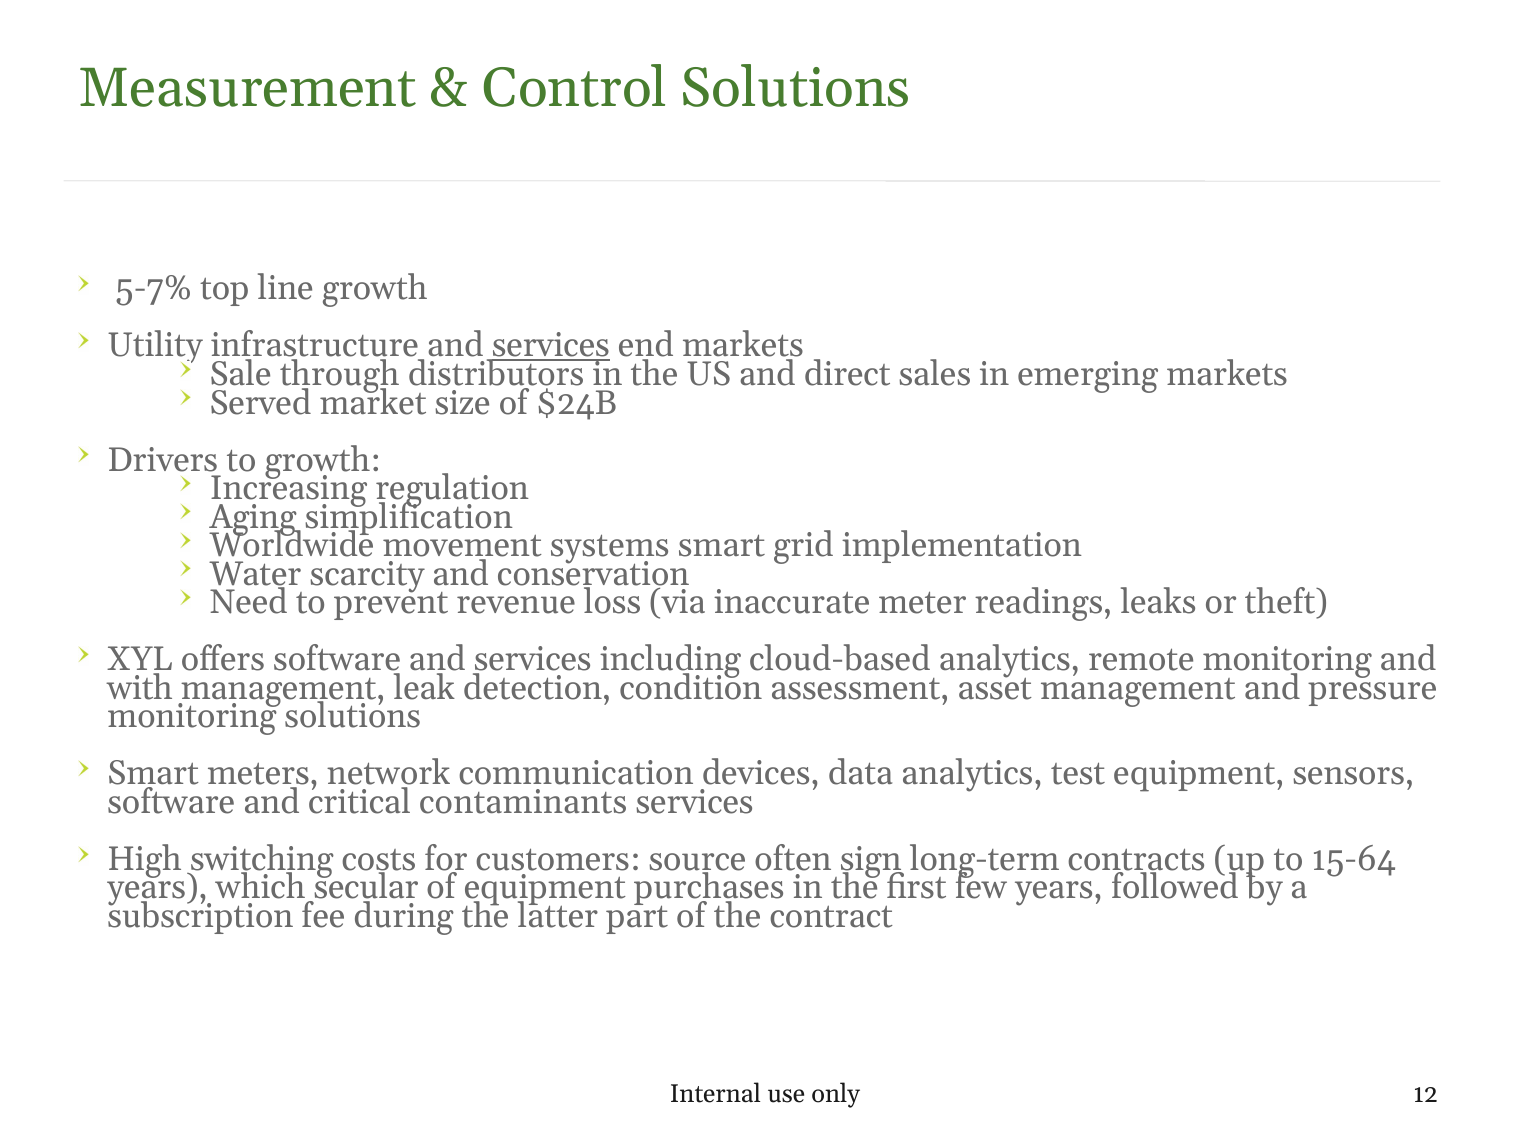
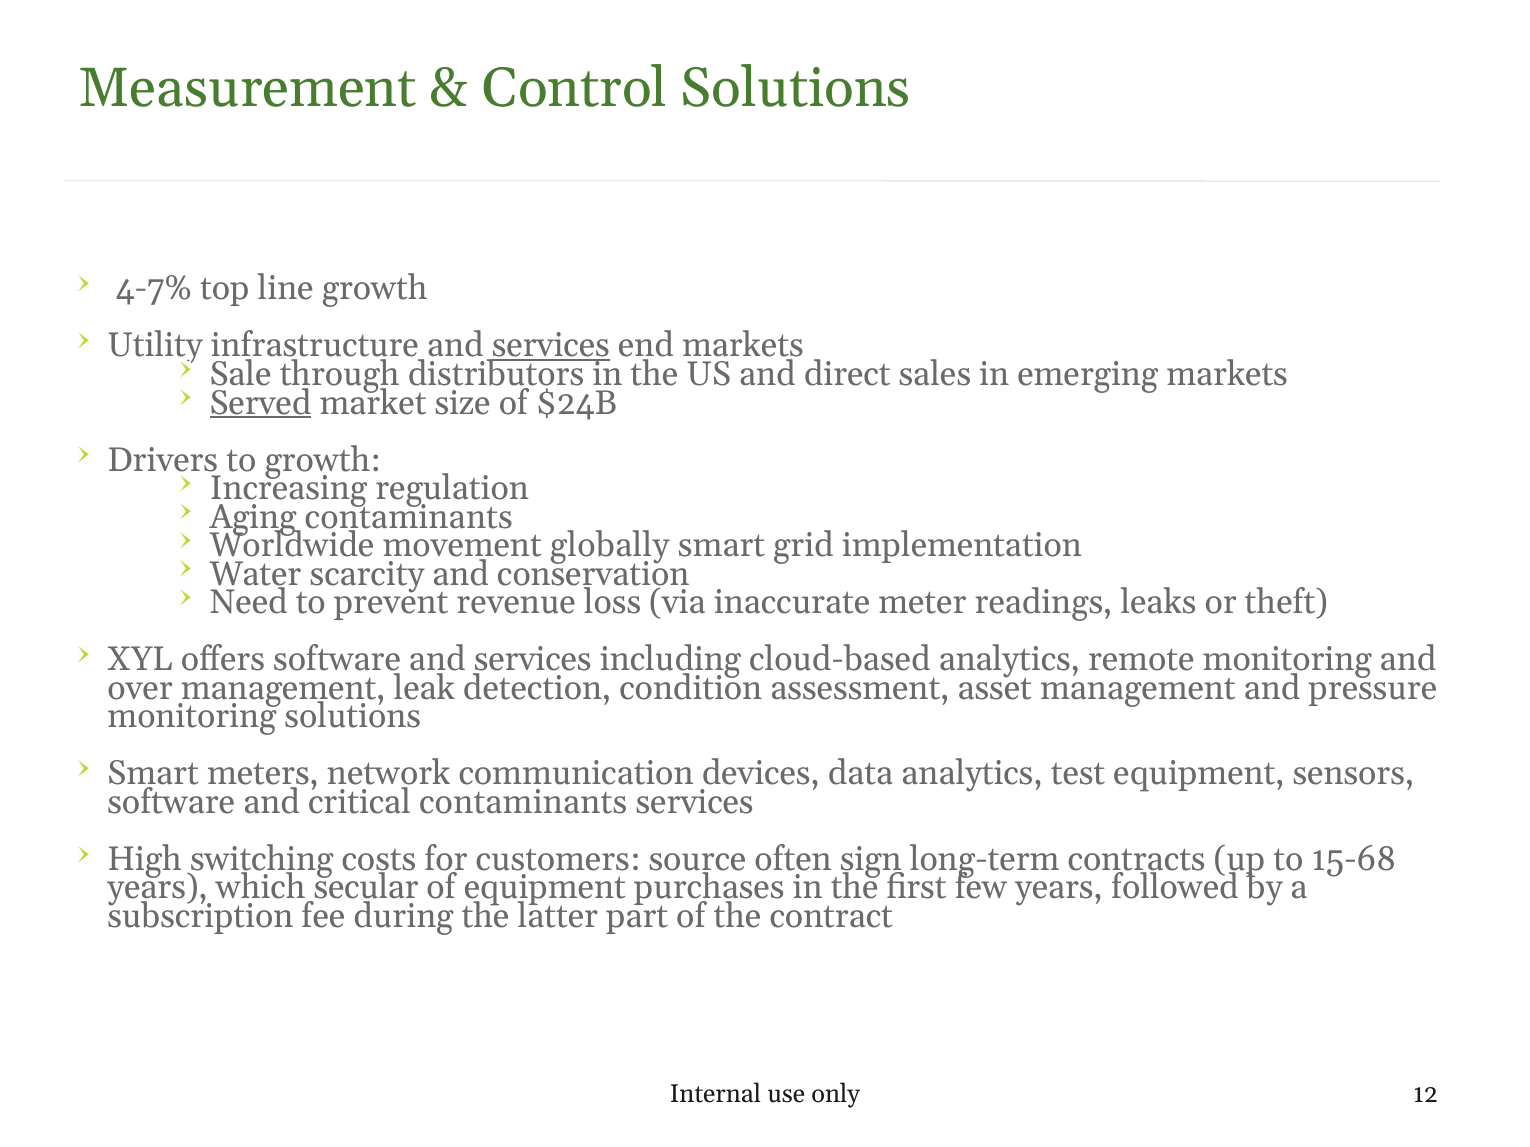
5-7%: 5-7% -> 4-7% (154, 289)
Served underline: none -> present (260, 403)
Aging simplification: simplification -> contaminants (409, 517)
systems: systems -> globally (610, 546)
with: with -> over (140, 688)
15-64: 15-64 -> 15-68 (1354, 860)
